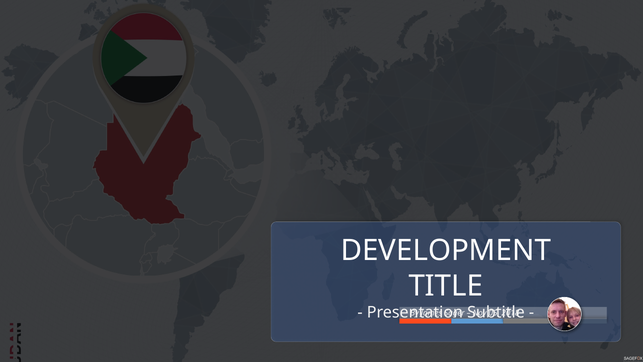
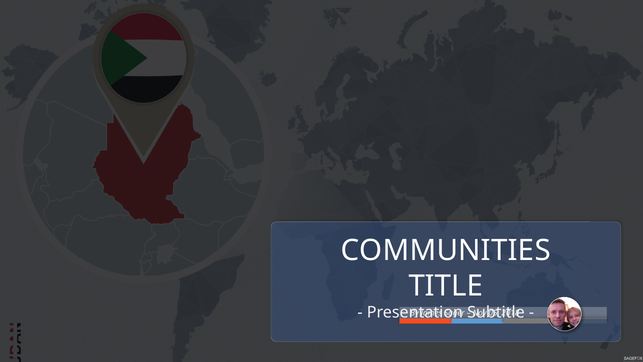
DEVELOPMENT: DEVELOPMENT -> COMMUNITIES (446, 250)
